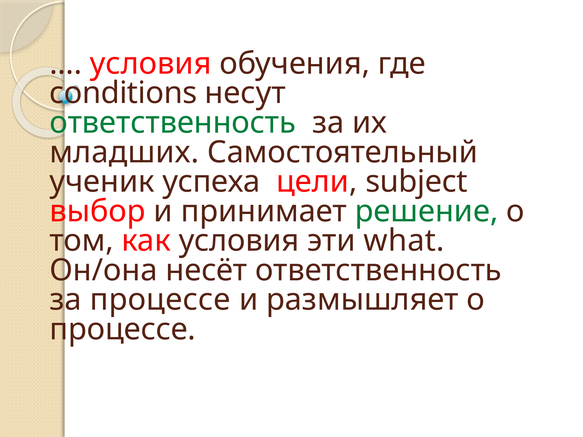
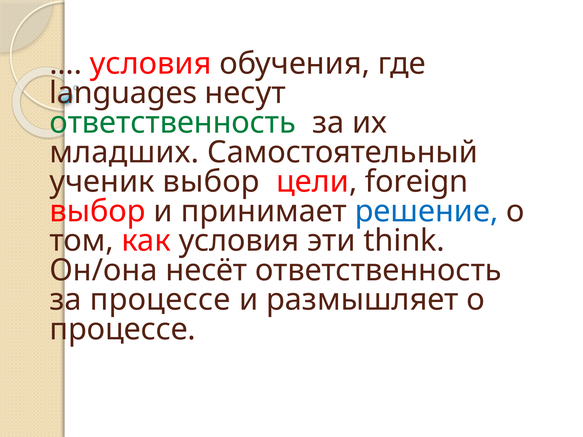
conditions: conditions -> languages (123, 93)
ученик успеха: успеха -> выбор (211, 182)
subject: subject -> foreign (416, 182)
решение colour: green -> blue (427, 211)
what: what -> think (404, 241)
